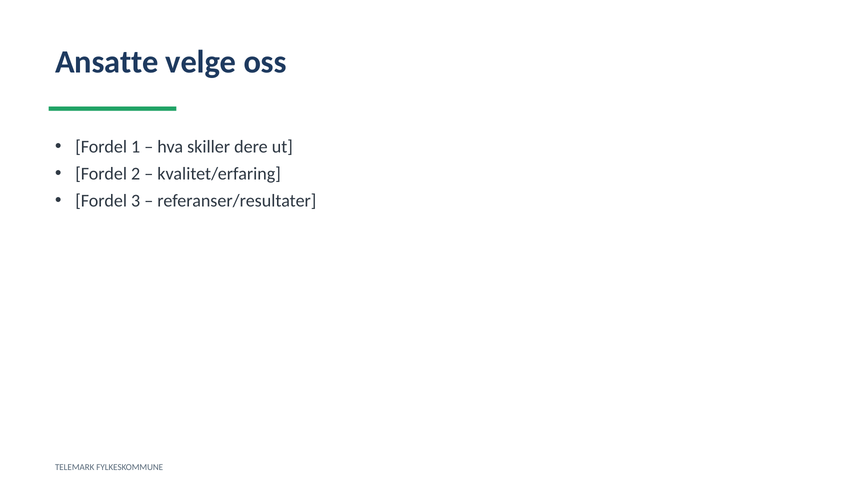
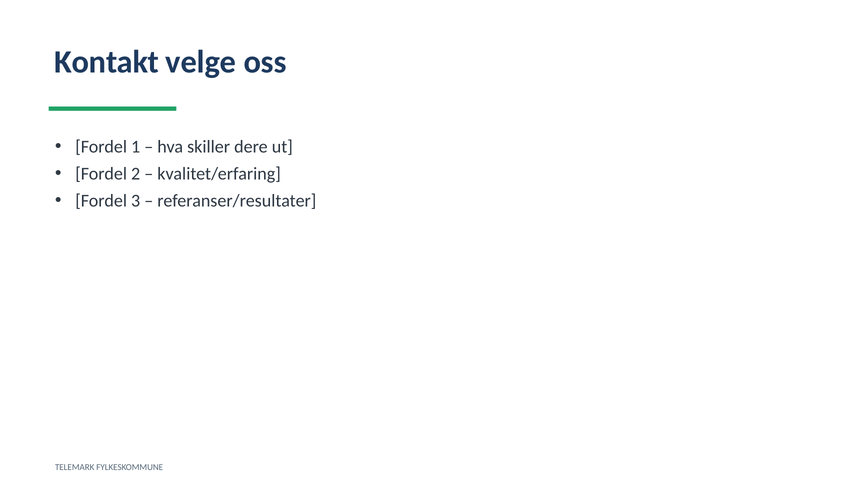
Ansatte: Ansatte -> Kontakt (107, 62)
